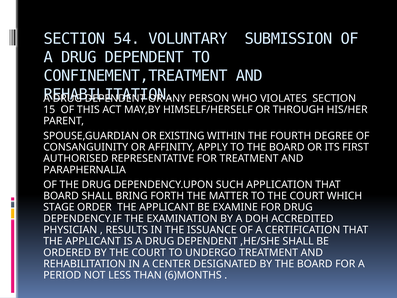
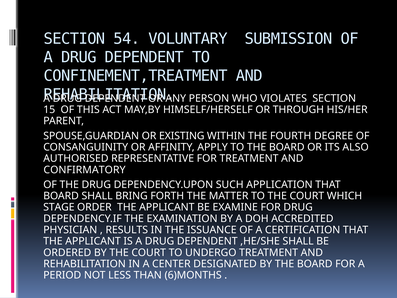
FIRST: FIRST -> ALSO (356, 147)
PARAPHERNALIA: PARAPHERNALIA -> CONFIRMATORY (84, 170)
